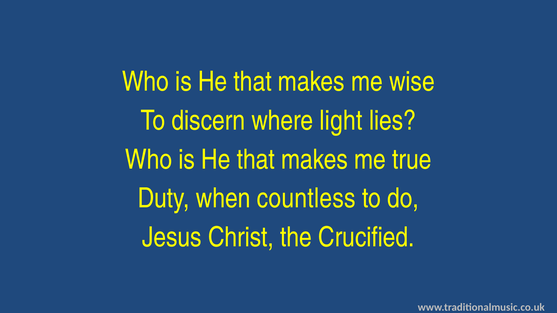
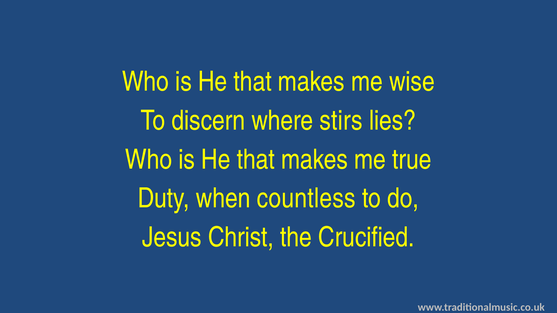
light: light -> stirs (341, 121)
